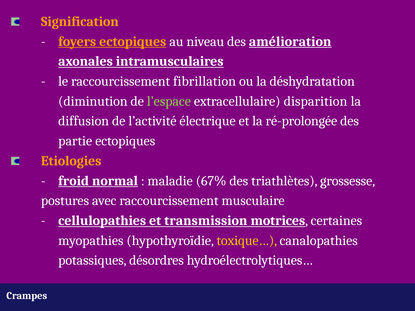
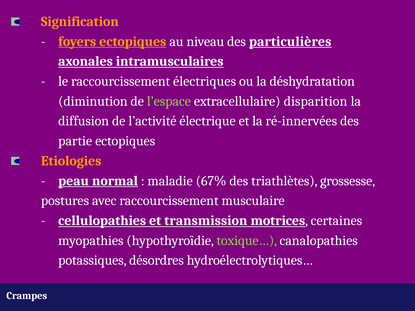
amélioration: amélioration -> particulières (290, 42)
fibrillation: fibrillation -> électriques (205, 81)
ré-prolongée: ré-prolongée -> ré-innervées (301, 121)
froid: froid -> peau (74, 181)
toxique… colour: yellow -> light green (247, 241)
